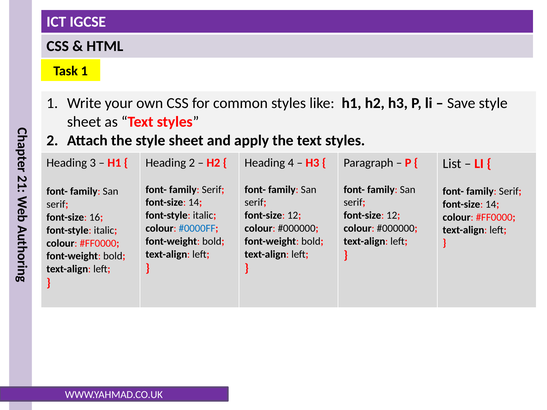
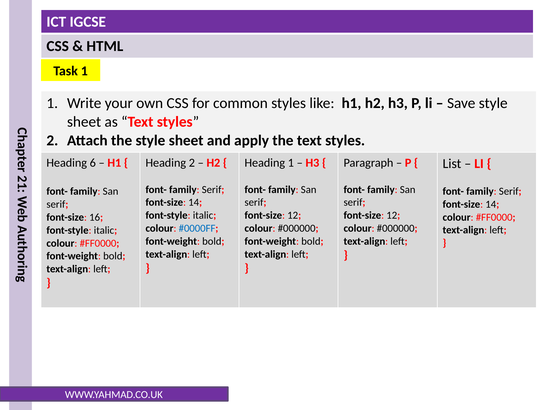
3: 3 -> 6 (93, 163)
Heading 4: 4 -> 1 (291, 163)
